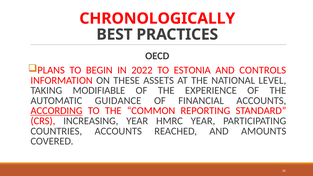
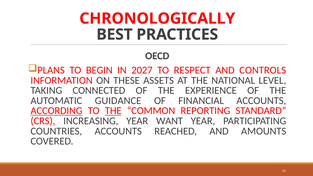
2022: 2022 -> 2027 (142, 70)
ESTONIA: ESTONIA -> RESPECT (192, 70)
MODIFIABLE: MODIFIABLE -> CONNECTED (99, 91)
THE underline: none -> present (113, 111)
HMRC: HMRC -> WANT (170, 121)
